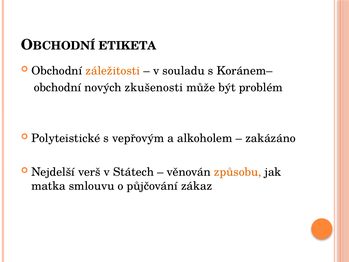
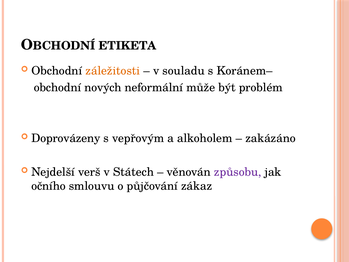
zkušenosti: zkušenosti -> neformální (154, 87)
Polyteistické: Polyteistické -> Doprovázeny (66, 138)
způsobu colour: orange -> purple (238, 172)
matka: matka -> očního (49, 186)
